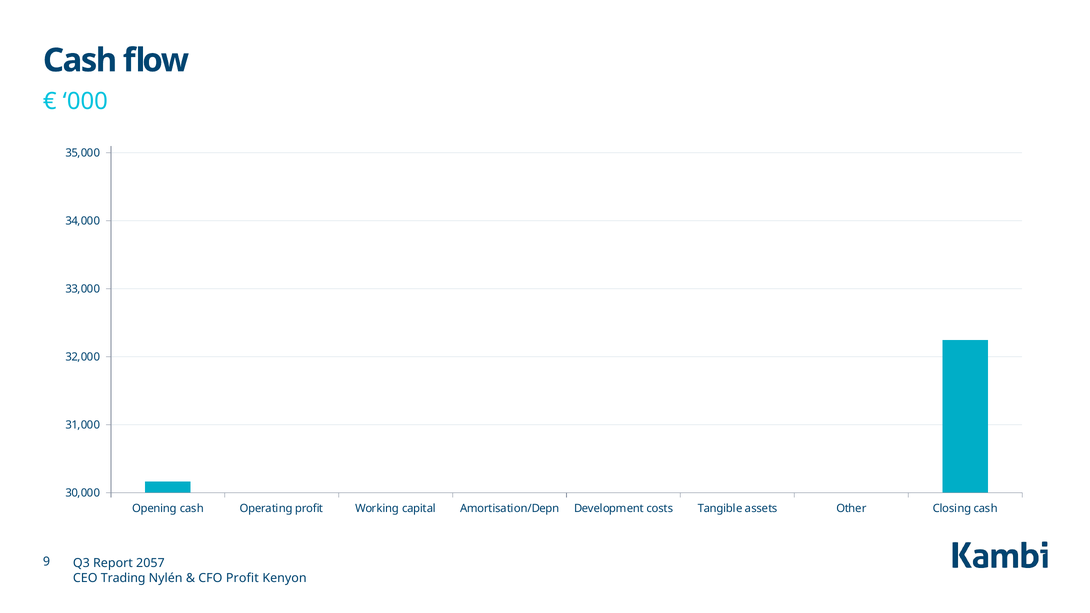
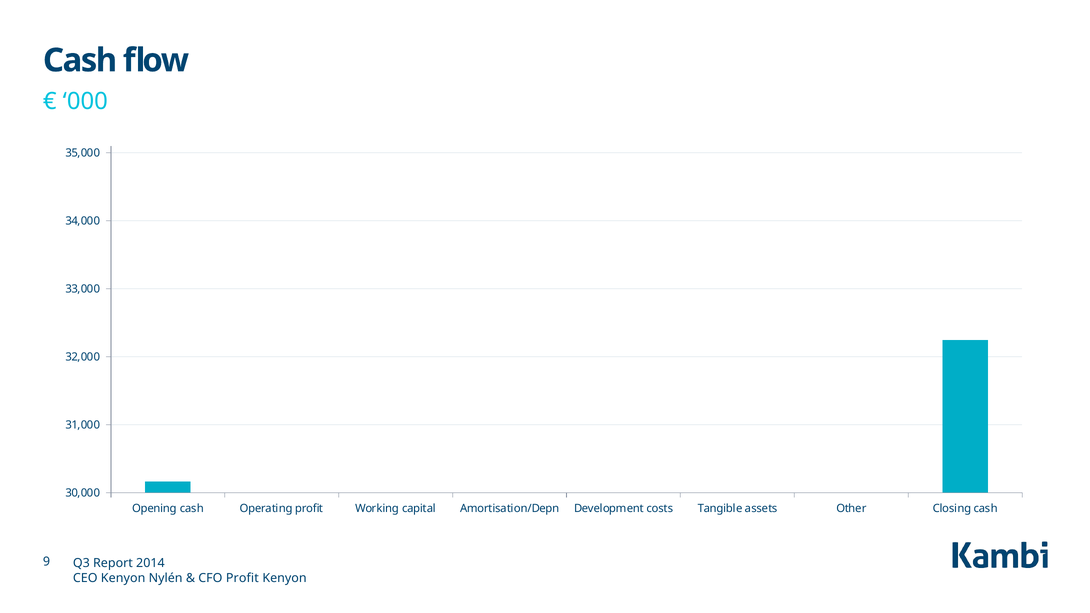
2057: 2057 -> 2014 (150, 563)
CEO Trading: Trading -> Kenyon (123, 578)
